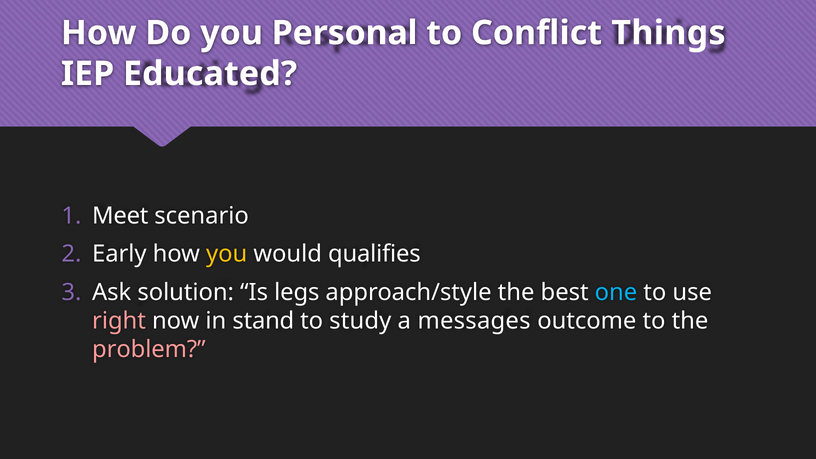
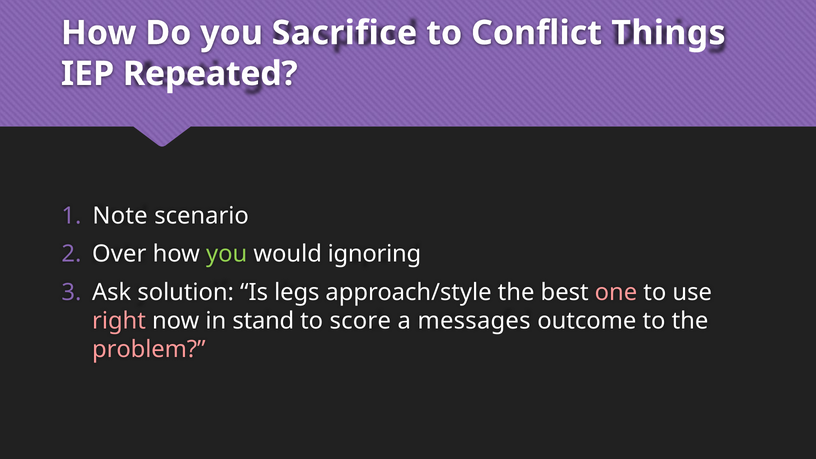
Personal: Personal -> Sacrifice (344, 33)
Educated: Educated -> Repeated (210, 74)
Meet: Meet -> Note (120, 216)
Early: Early -> Over (119, 254)
you colour: yellow -> light green (227, 254)
qualifies: qualifies -> ignoring (374, 254)
one colour: light blue -> pink (616, 292)
study: study -> score (360, 321)
